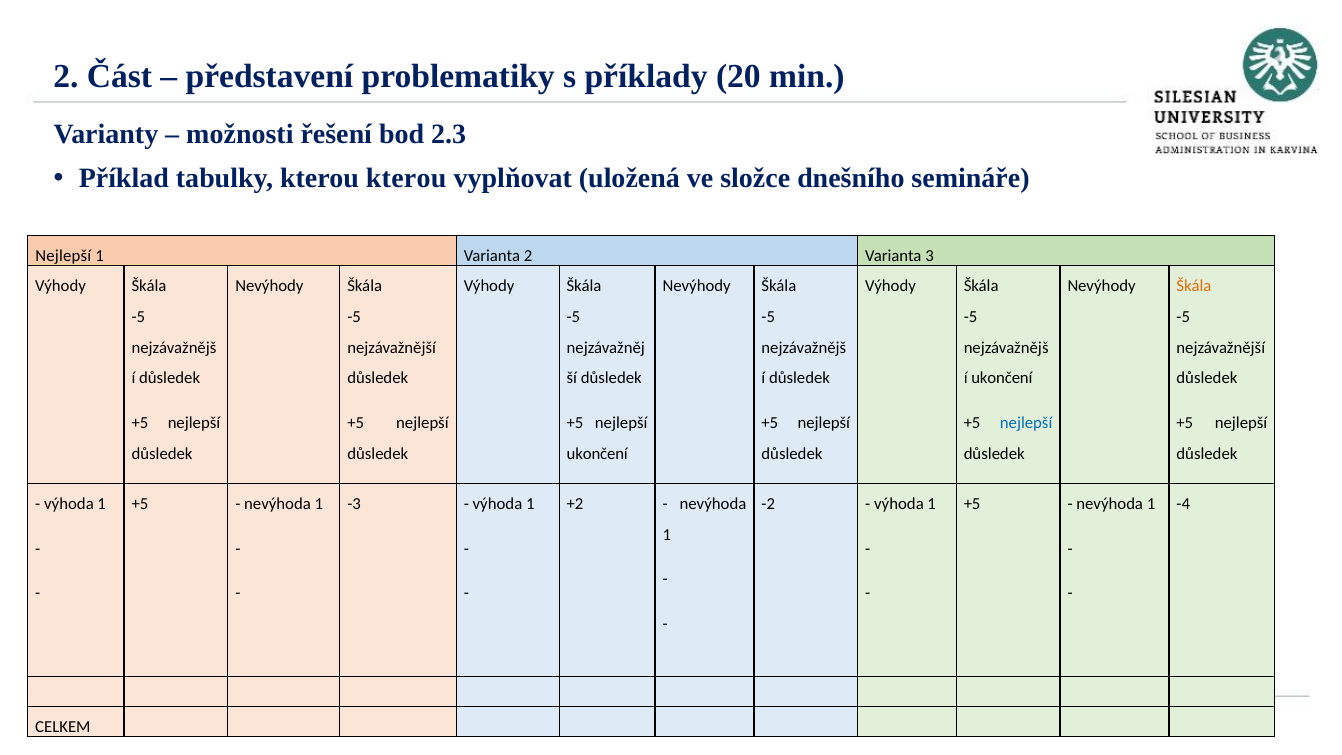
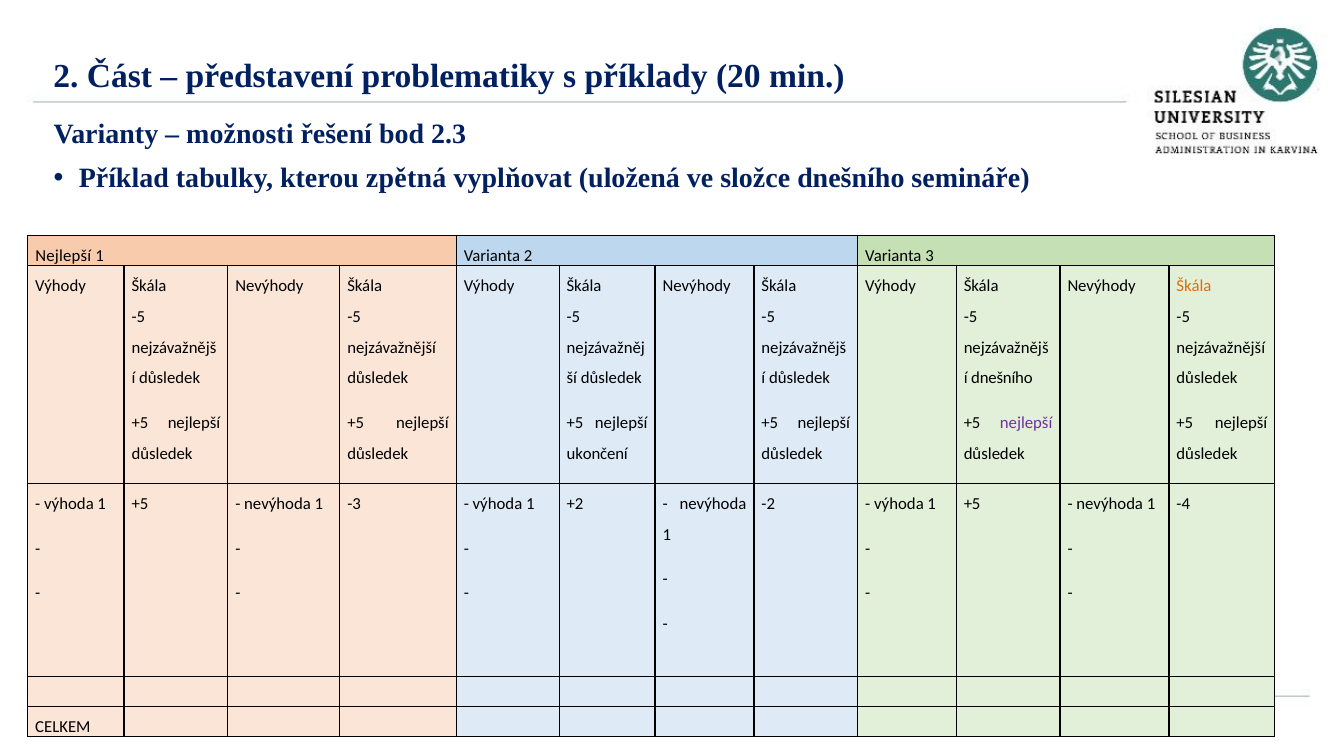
kterou kterou: kterou -> zpětná (406, 178)
ukončení: ukončení -> dnešního (1002, 378)
nejlepší colour: blue -> purple (1026, 423)
